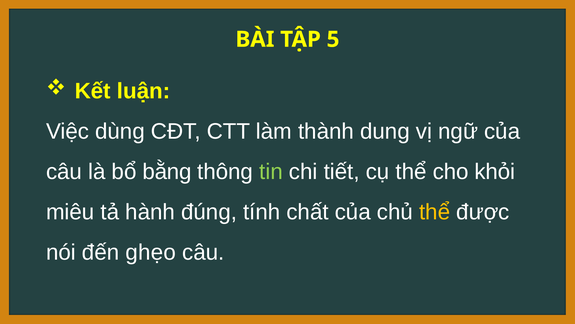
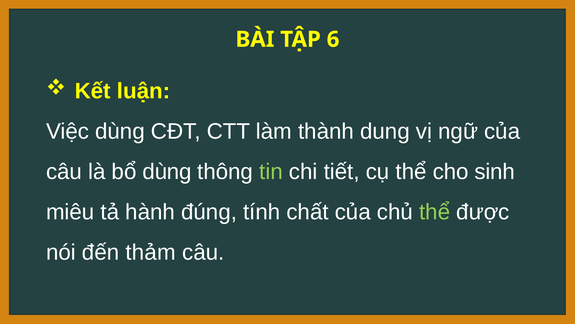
5: 5 -> 6 (333, 39)
bổ bằng: bằng -> dùng (167, 171)
khỏi: khỏi -> sinh (495, 171)
thể colour: yellow -> light green (435, 212)
ghẹo: ghẹo -> thảm (151, 252)
